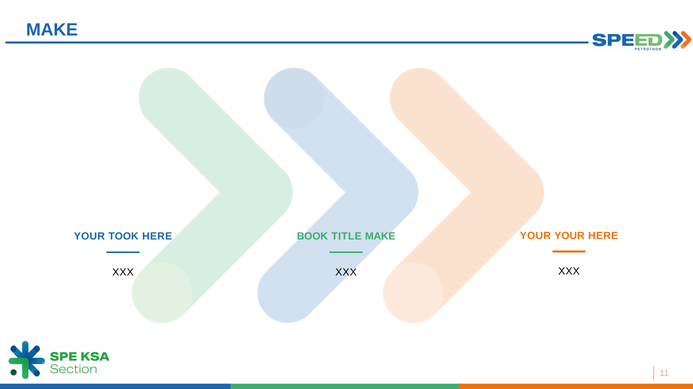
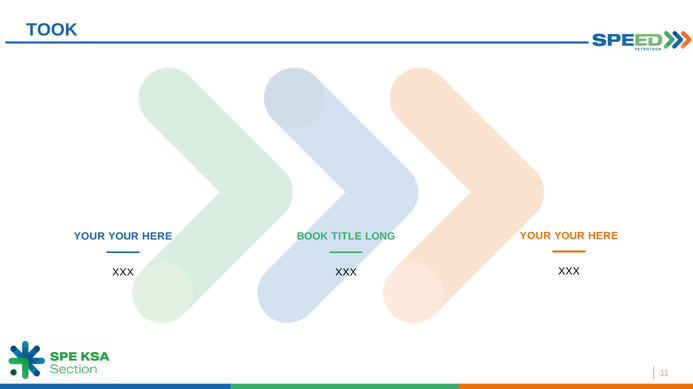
MAKE: MAKE -> TOOK (52, 30)
TOOK: TOOK -> YOUR (124, 237)
TITLE MAKE: MAKE -> LONG (380, 237)
